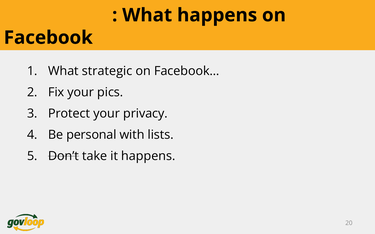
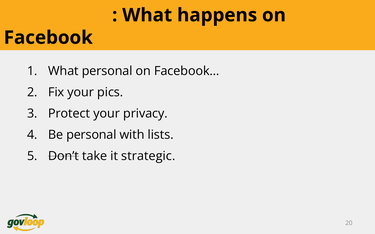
What strategic: strategic -> personal (107, 71)
it happens: happens -> strategic (148, 156)
